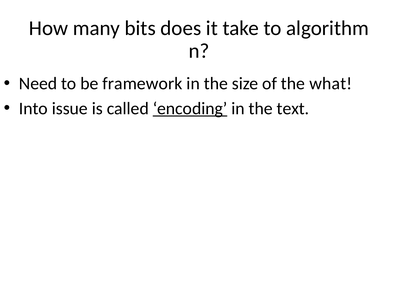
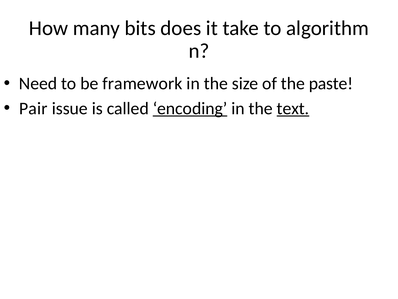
what: what -> paste (331, 83)
Into: Into -> Pair (33, 108)
text underline: none -> present (293, 108)
